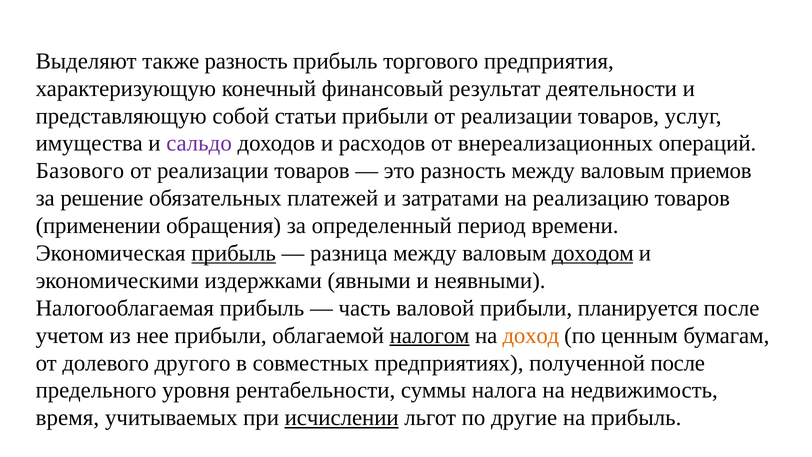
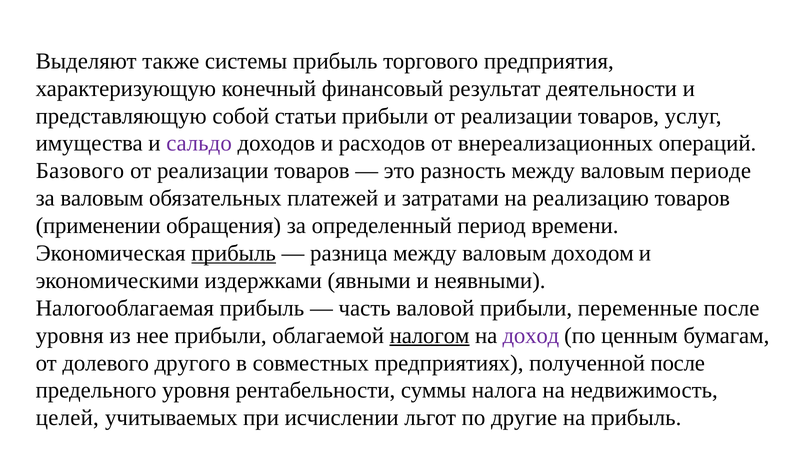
также разность: разность -> системы (246, 61)
приемов: приемов -> периоде (711, 171)
за решение: решение -> валовым (102, 198)
доходом underline: present -> none (593, 253)
планируется: планируется -> переменные (638, 308)
учетом: учетом -> уровня (70, 335)
доход colour: orange -> purple (531, 335)
время: время -> целей (67, 418)
исчислении underline: present -> none (342, 418)
